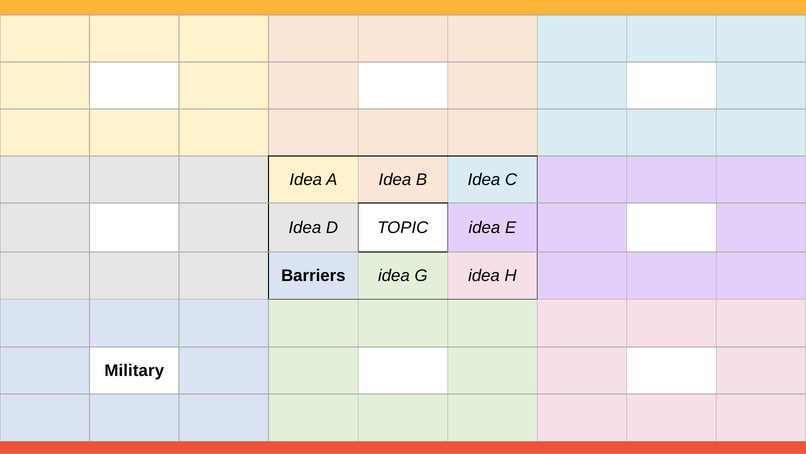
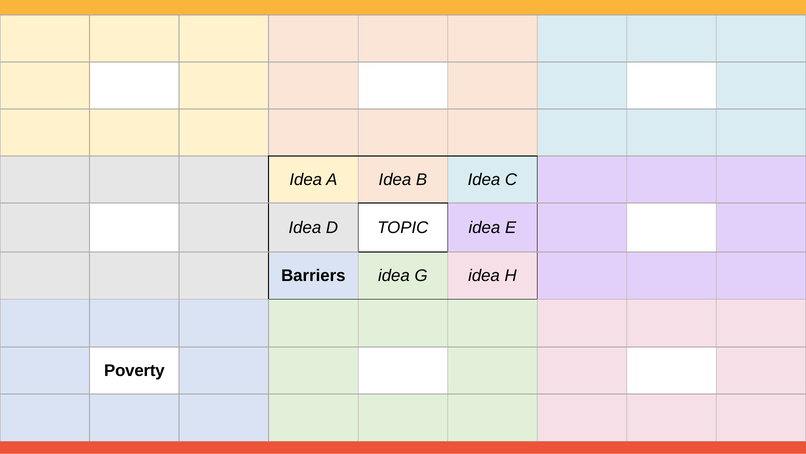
Military: Military -> Poverty (134, 370)
